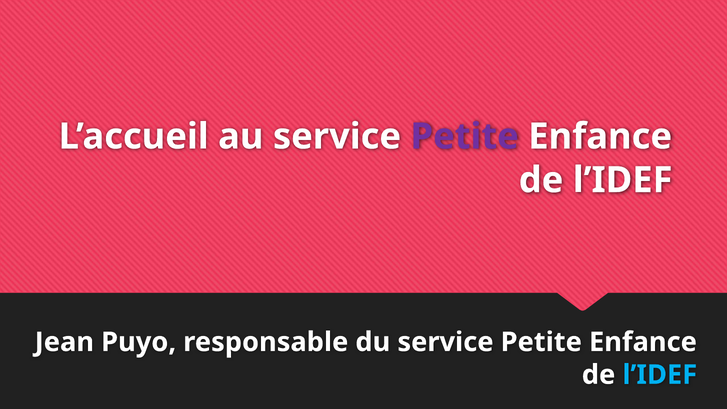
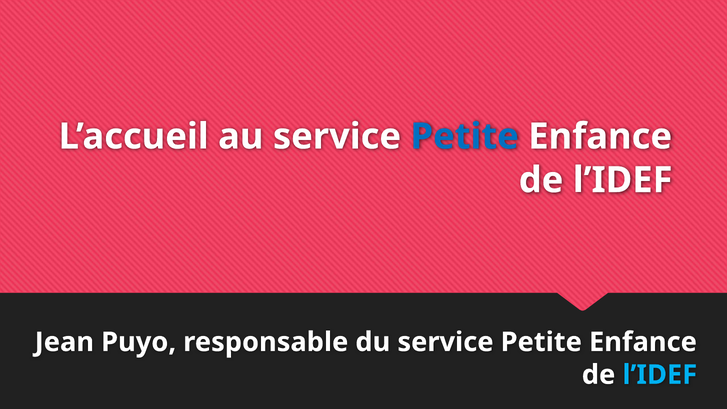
Petite colour: purple -> blue (465, 136)
